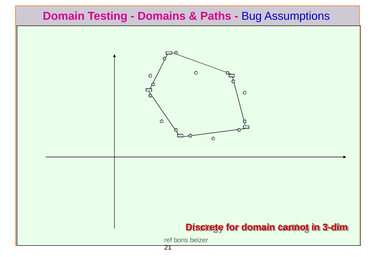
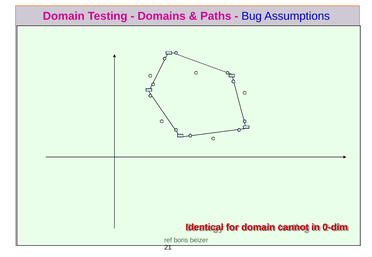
Discrete: Discrete -> Identical (205, 228)
3-dim: 3-dim -> 0-dim (335, 228)
